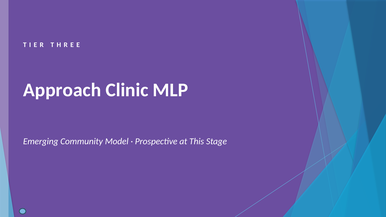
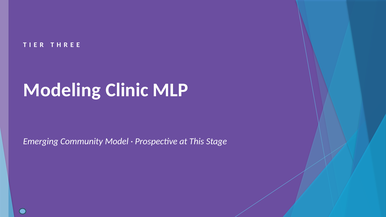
Approach: Approach -> Modeling (62, 90)
